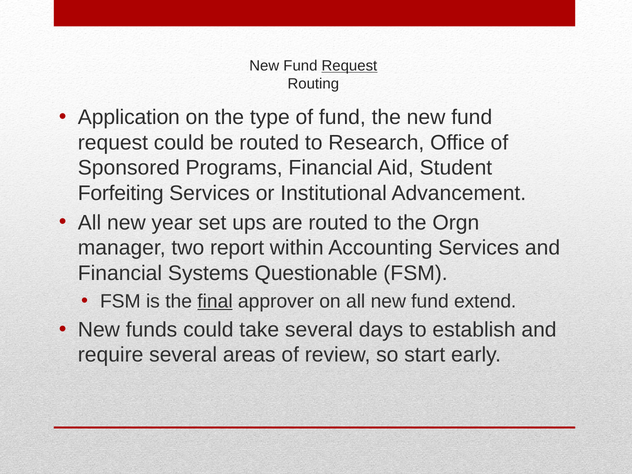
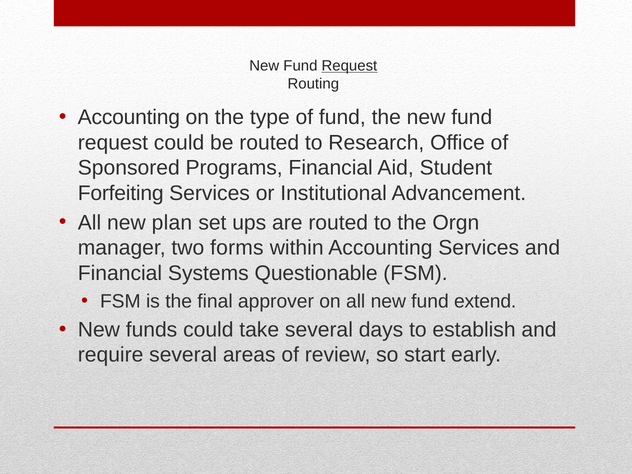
Application: Application -> Accounting (129, 117)
year: year -> plan (172, 223)
report: report -> forms (237, 248)
final underline: present -> none (215, 301)
